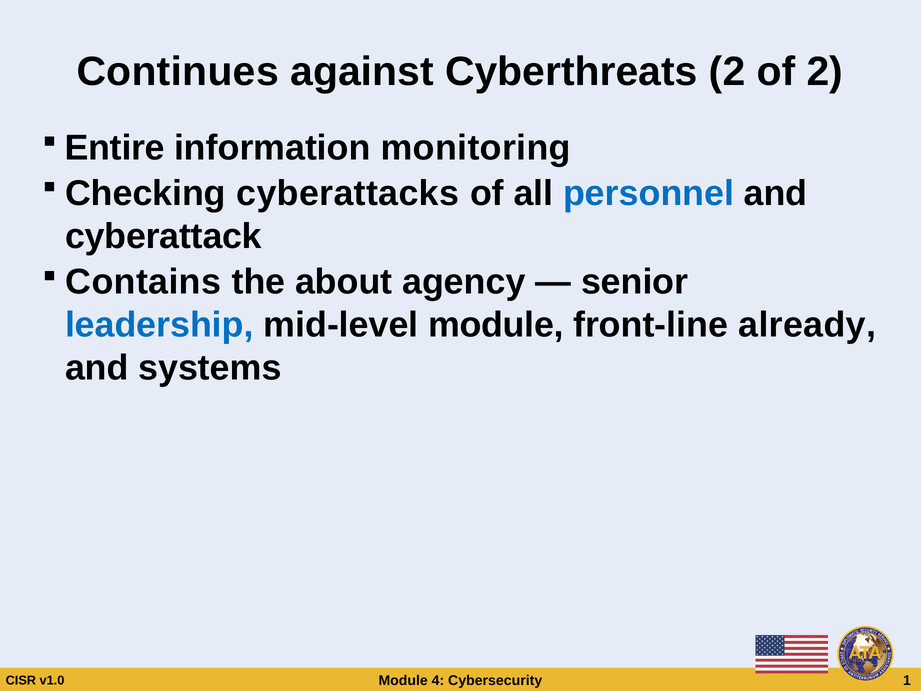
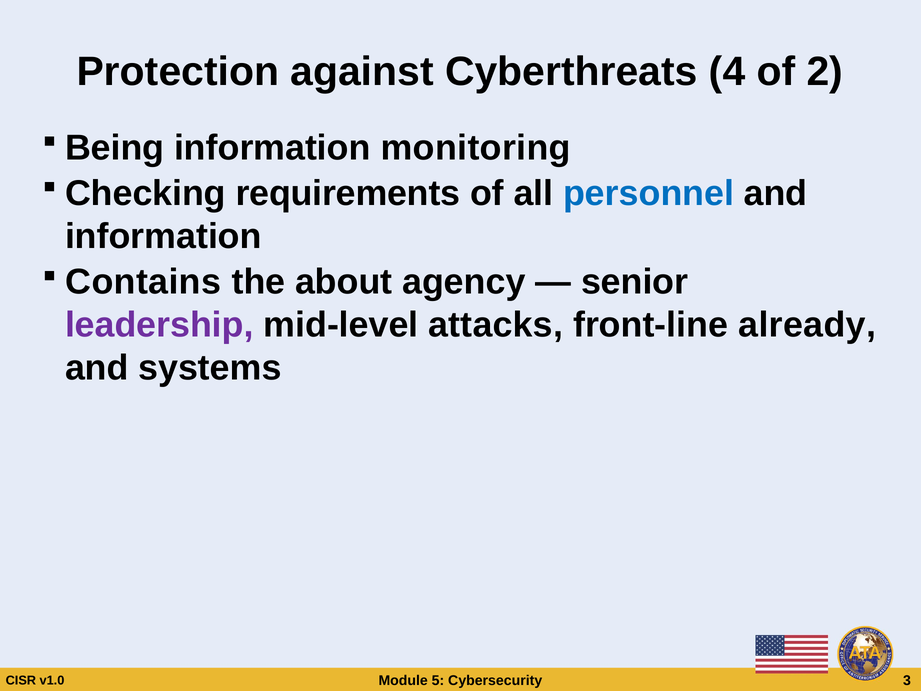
Continues: Continues -> Protection (178, 72)
Cyberthreats 2: 2 -> 4 (727, 72)
Entire: Entire -> Being (115, 148)
cyberattacks: cyberattacks -> requirements (348, 193)
cyberattack: cyberattack -> information (163, 236)
leadership colour: blue -> purple (159, 325)
mid-level module: module -> attacks (496, 325)
4: 4 -> 5 (438, 680)
1: 1 -> 3 (907, 680)
